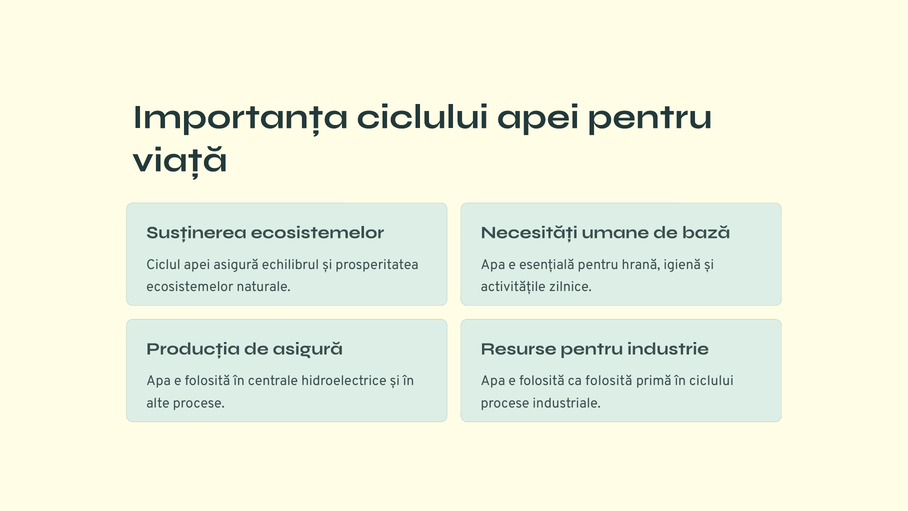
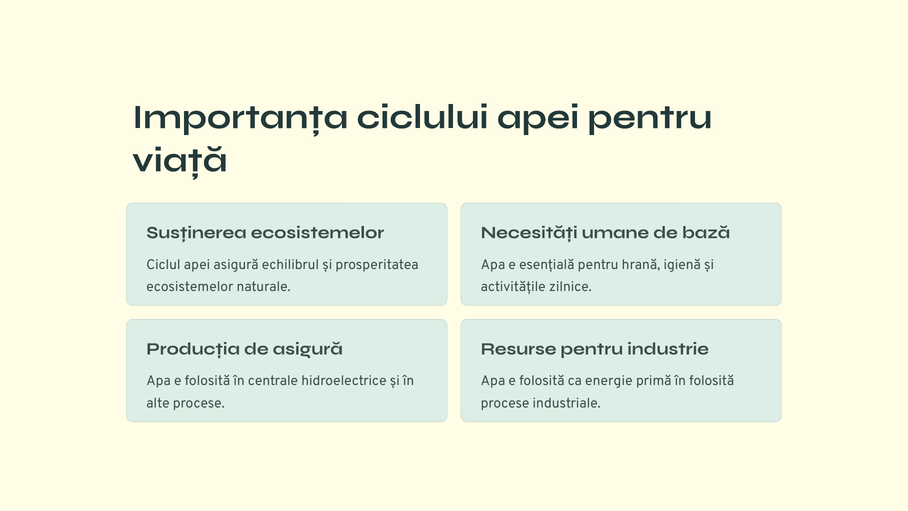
ca folosită: folosită -> energie (609, 381)
în ciclului: ciclului -> folosită (712, 381)
